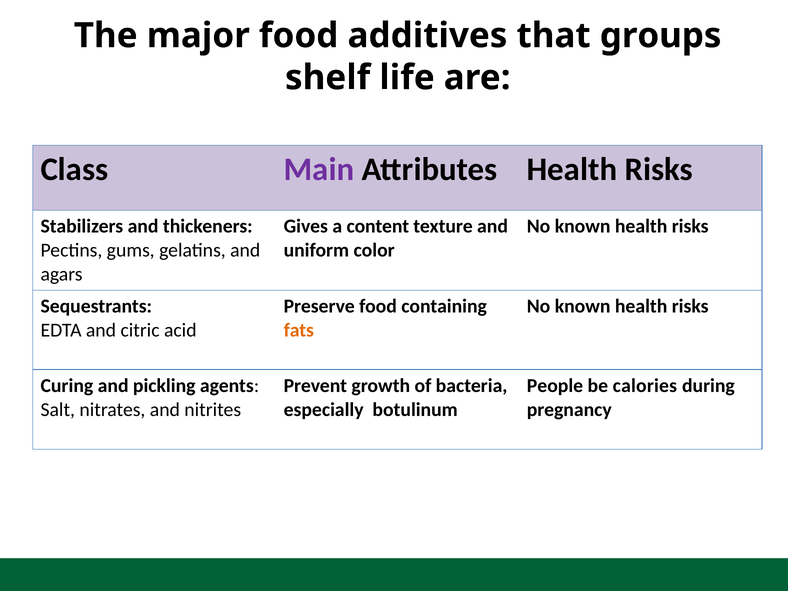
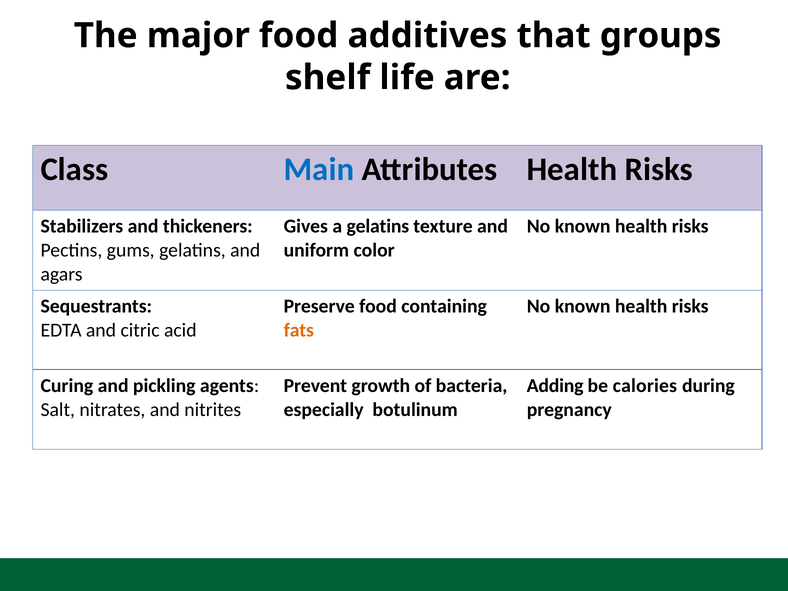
Main colour: purple -> blue (319, 170)
a content: content -> gelatins (378, 226)
People: People -> Adding (555, 386)
